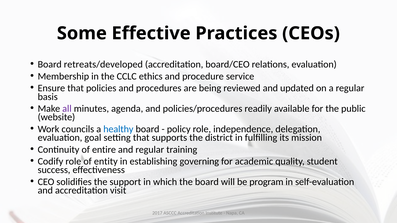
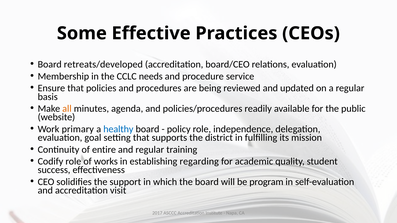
ethics: ethics -> needs (151, 76)
all colour: purple -> orange (67, 109)
councils: councils -> primary (78, 129)
entity: entity -> works (106, 162)
governing: governing -> regarding (199, 162)
